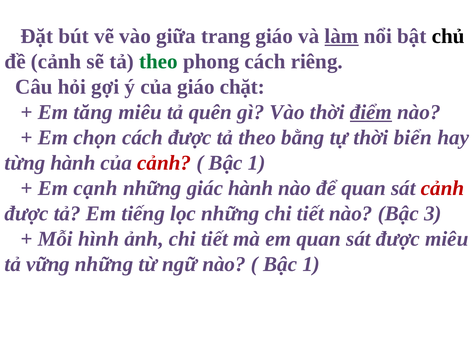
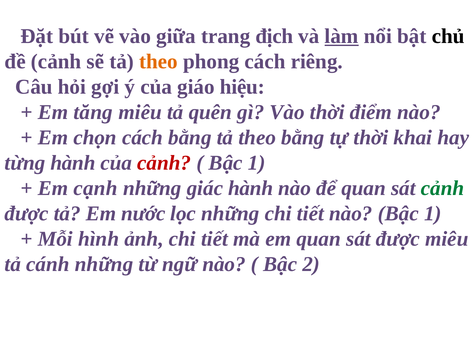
trang giáo: giáo -> địch (274, 36)
theo colour: green -> orange (159, 61)
chặt: chặt -> hiệu (242, 87)
điểm underline: present -> none (371, 112)
cách được: được -> bằng (190, 137)
biển: biển -> khai (413, 137)
cảnh colour: red -> green (443, 188)
tiếng: tiếng -> nước (143, 213)
nào Bậc 3: 3 -> 1 (433, 213)
vững: vững -> cánh (48, 264)
1: 1 -> 2 (311, 264)
